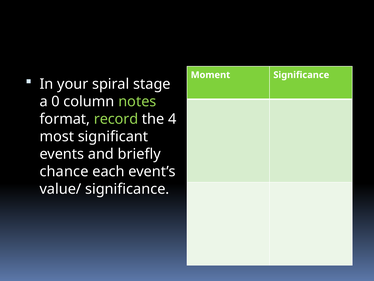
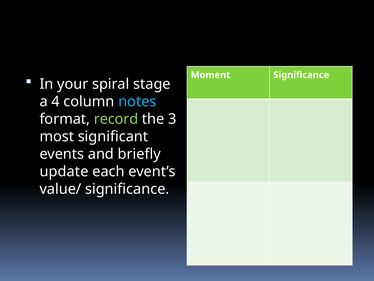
0: 0 -> 4 (56, 101)
notes colour: light green -> light blue (137, 101)
4: 4 -> 3 (172, 119)
chance: chance -> update (64, 171)
